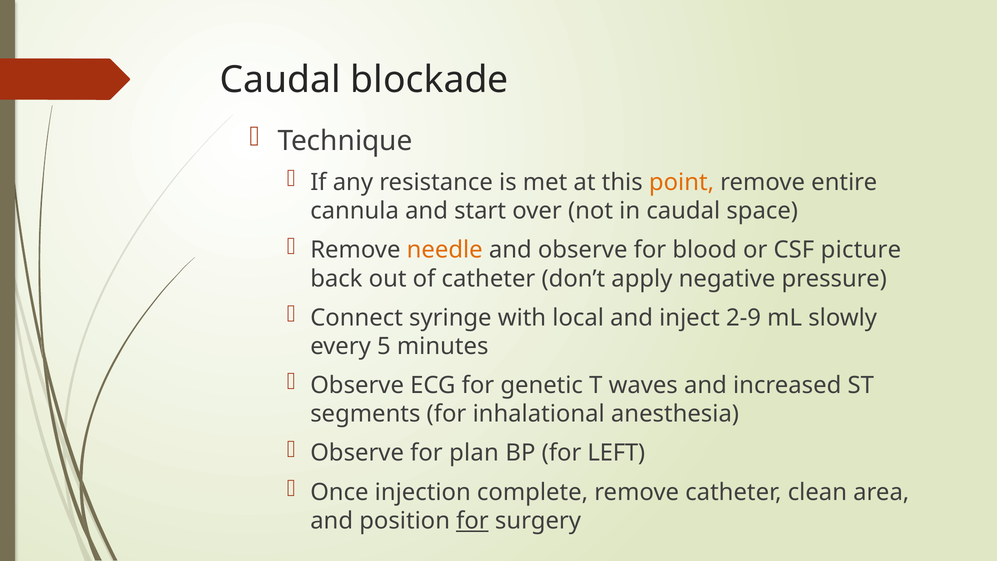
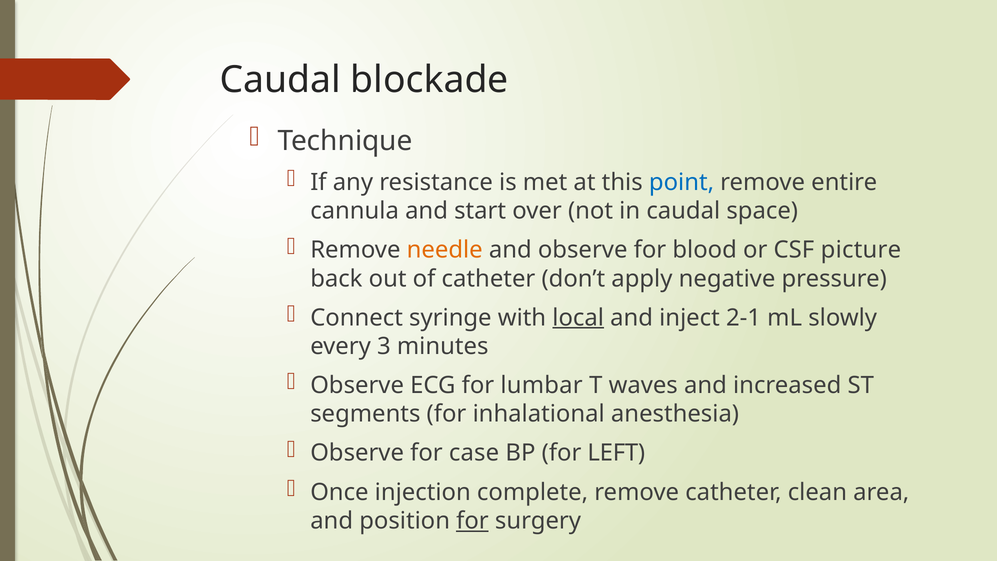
point colour: orange -> blue (682, 182)
local underline: none -> present (578, 318)
2-9: 2-9 -> 2-1 (744, 318)
5: 5 -> 3 (384, 346)
genetic: genetic -> lumbar (542, 385)
plan: plan -> case (474, 453)
